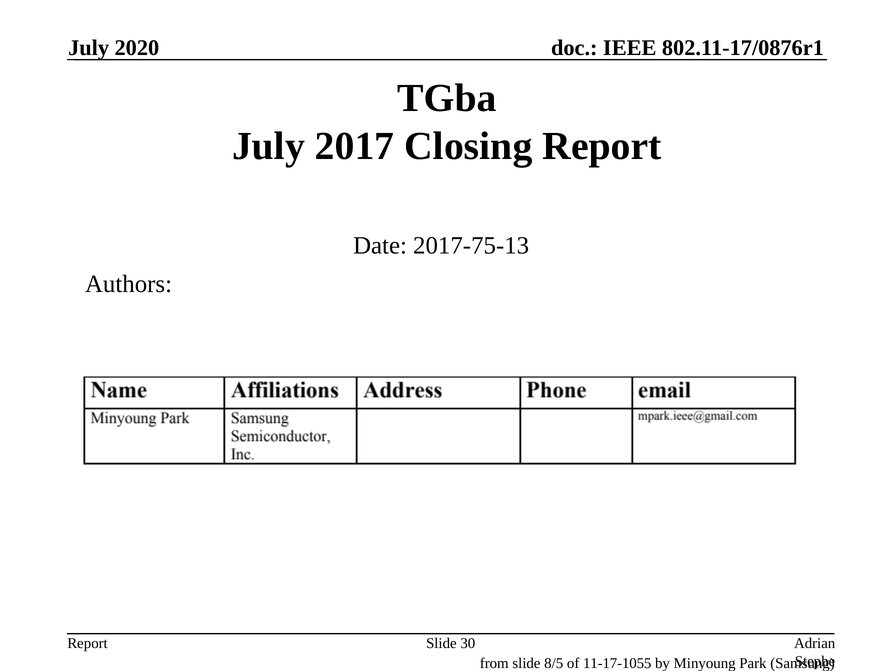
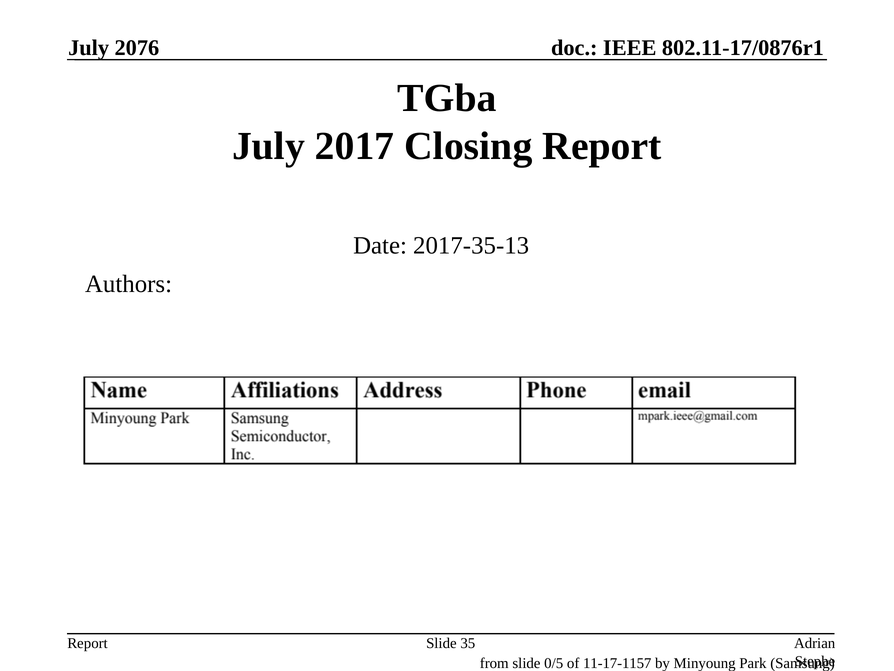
2020: 2020 -> 2076 (137, 48)
2017-75-13: 2017-75-13 -> 2017-35-13 (471, 245)
30: 30 -> 35 (468, 643)
8/5: 8/5 -> 0/5 (554, 663)
11-17-1055: 11-17-1055 -> 11-17-1157 (617, 663)
